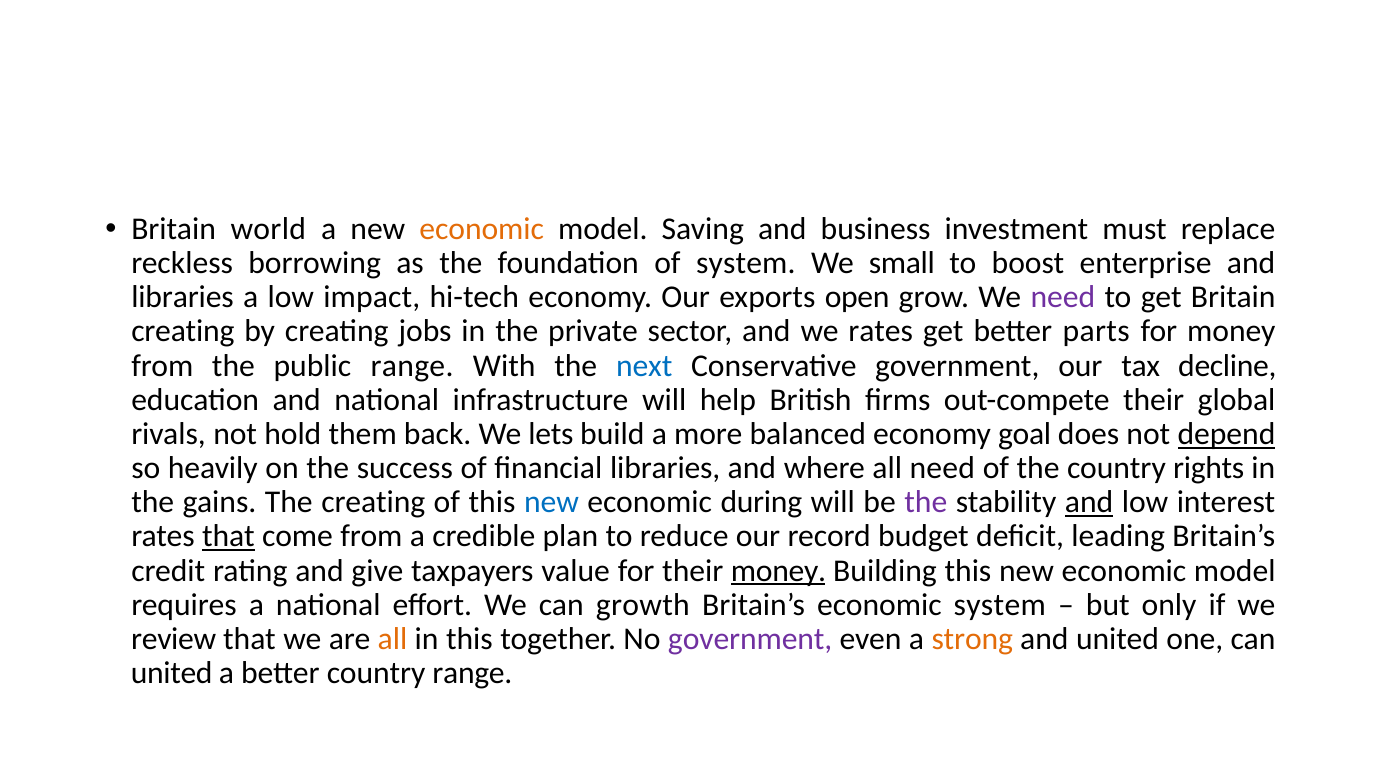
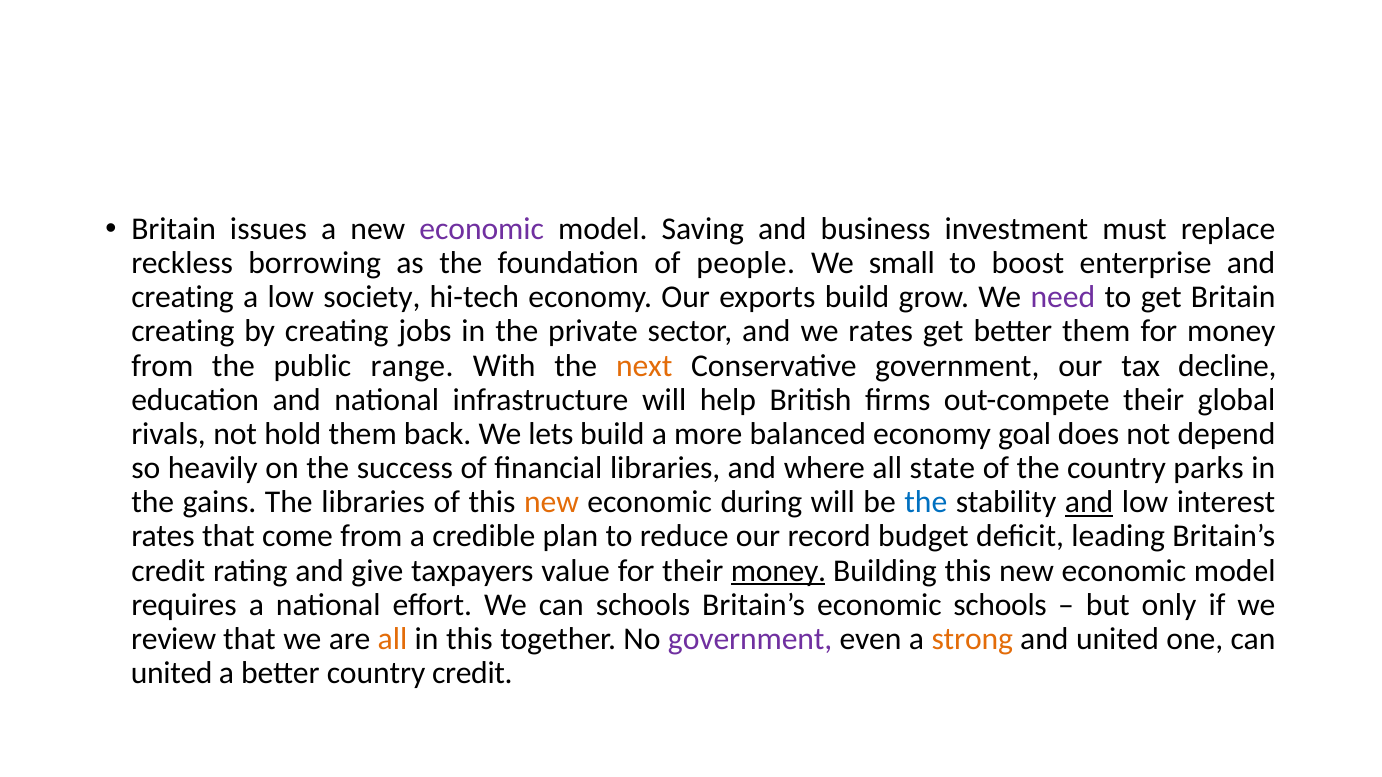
world: world -> issues (268, 229)
economic colour: orange -> purple (482, 229)
of system: system -> people (746, 263)
libraries: libraries -> creating (183, 297)
impact: impact -> society (372, 297)
exports open: open -> build (857, 297)
better parts: parts -> them (1096, 332)
next colour: blue -> orange (644, 366)
depend underline: present -> none (1226, 434)
all need: need -> state (942, 468)
rights: rights -> parks (1209, 468)
The creating: creating -> libraries (373, 503)
new colour: blue -> orange (551, 503)
the colour: purple -> blue (926, 503)
that underline: present -> none (228, 537)
can growth: growth -> schools (643, 605)
economic system: system -> schools (1000, 605)
country range: range -> credit (472, 674)
